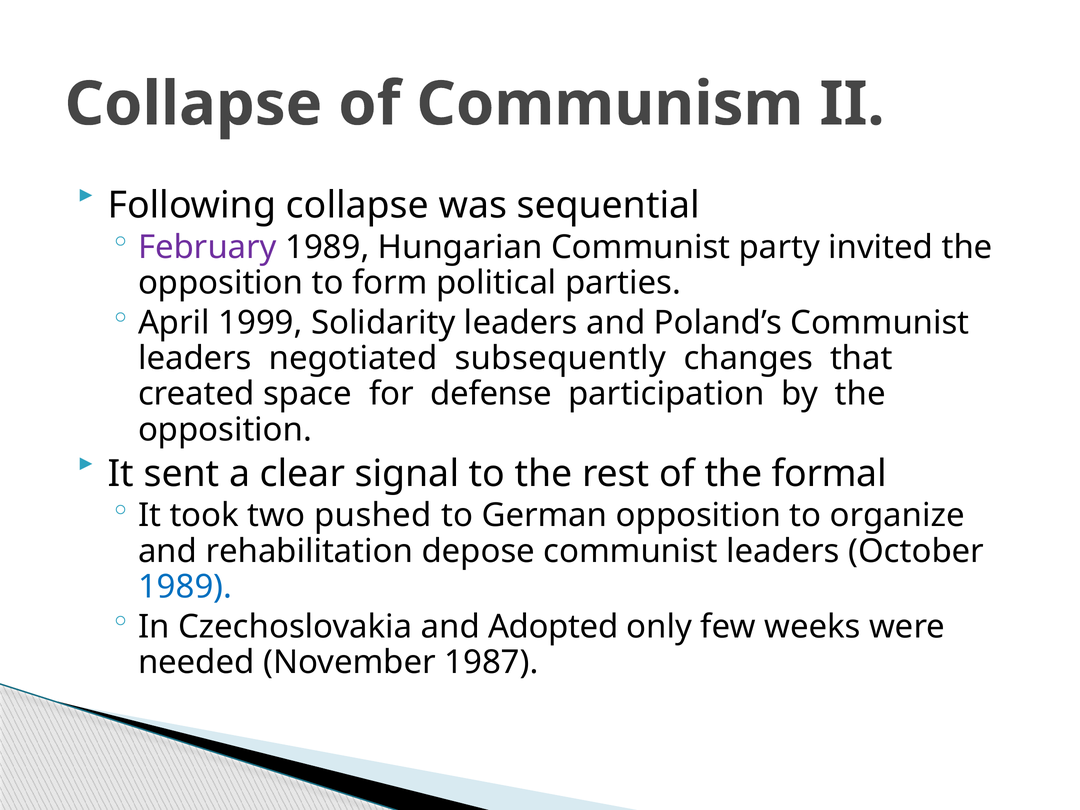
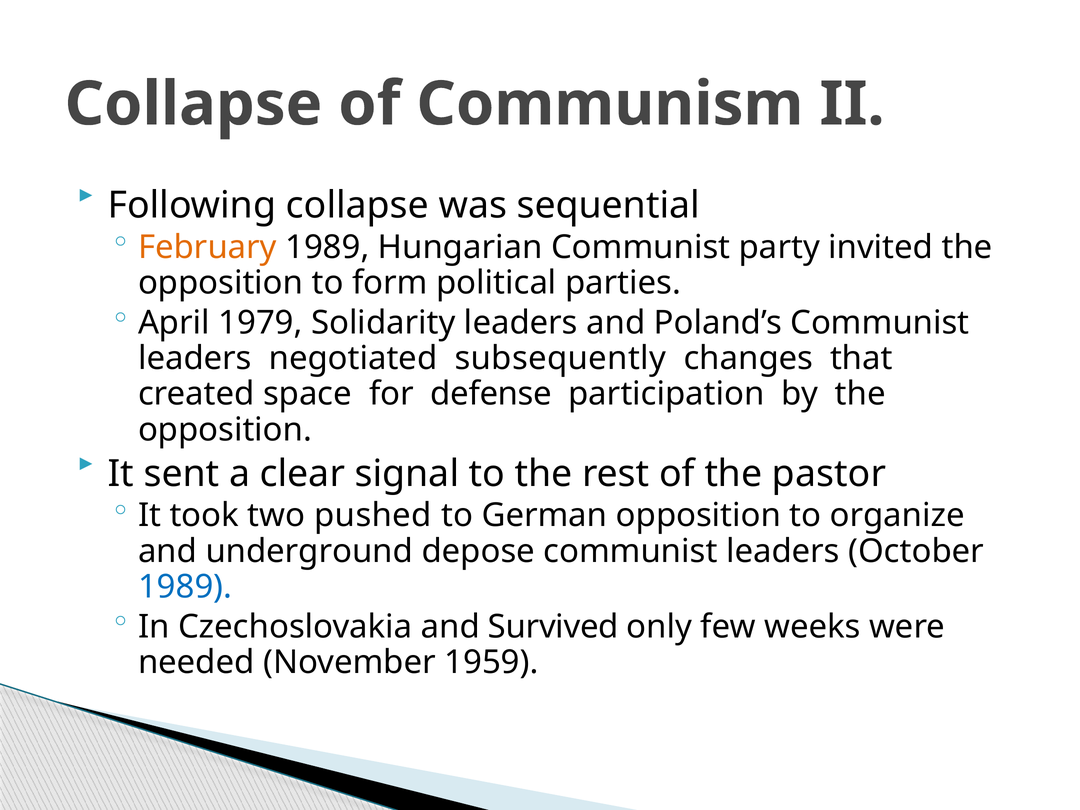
February colour: purple -> orange (207, 247)
1999: 1999 -> 1979 (260, 323)
formal: formal -> pastor (829, 474)
rehabilitation: rehabilitation -> underground (309, 551)
Adopted: Adopted -> Survived (553, 627)
1987: 1987 -> 1959 (491, 662)
